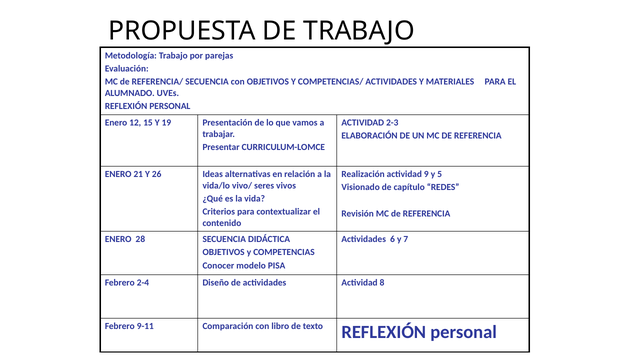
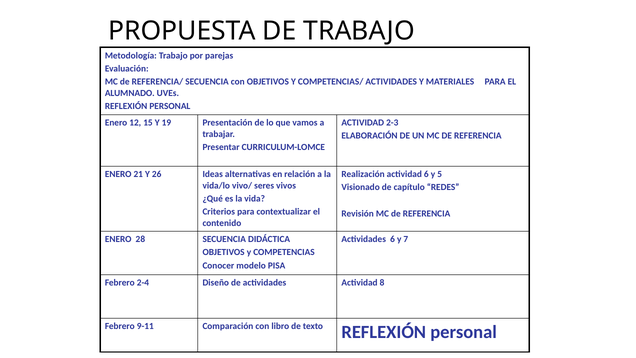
actividad 9: 9 -> 6 (426, 174)
